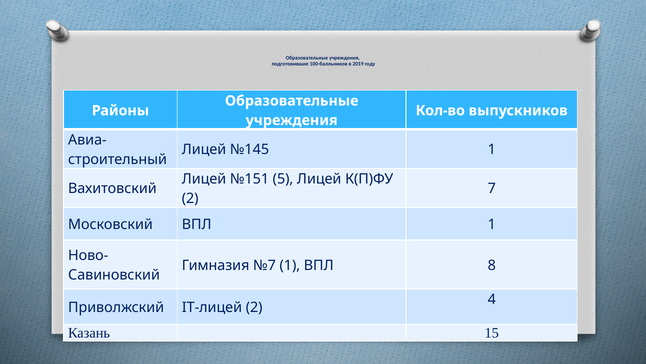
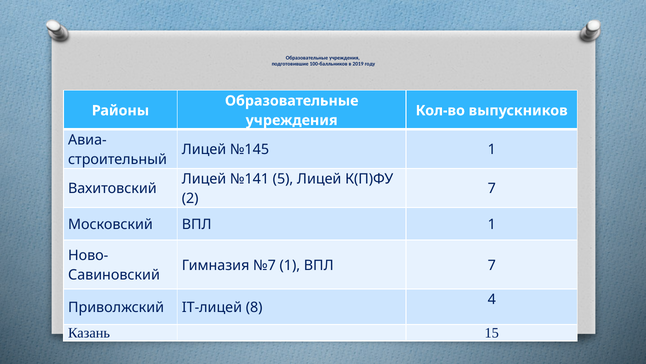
№151: №151 -> №141 (250, 179)
ВПЛ 8: 8 -> 7 (492, 265)
IT-лицей 2: 2 -> 8 (254, 307)
